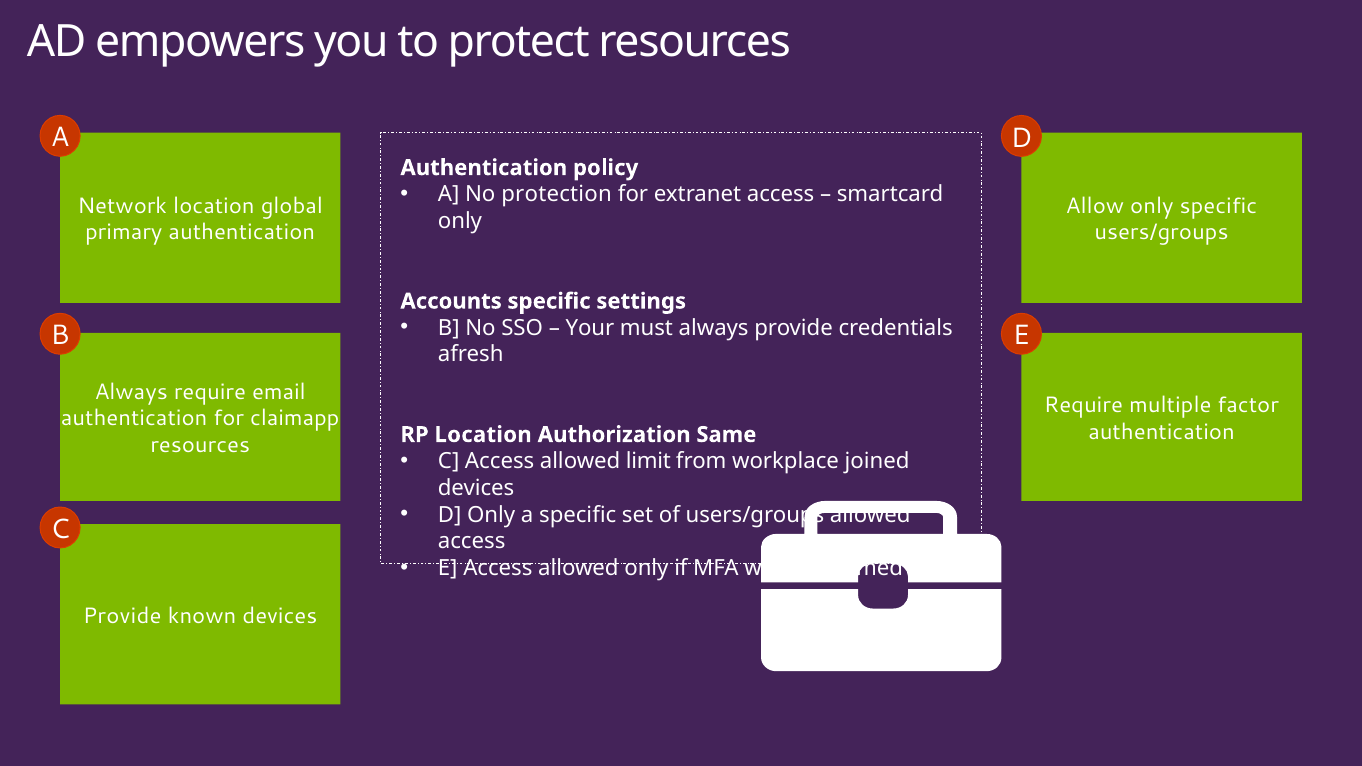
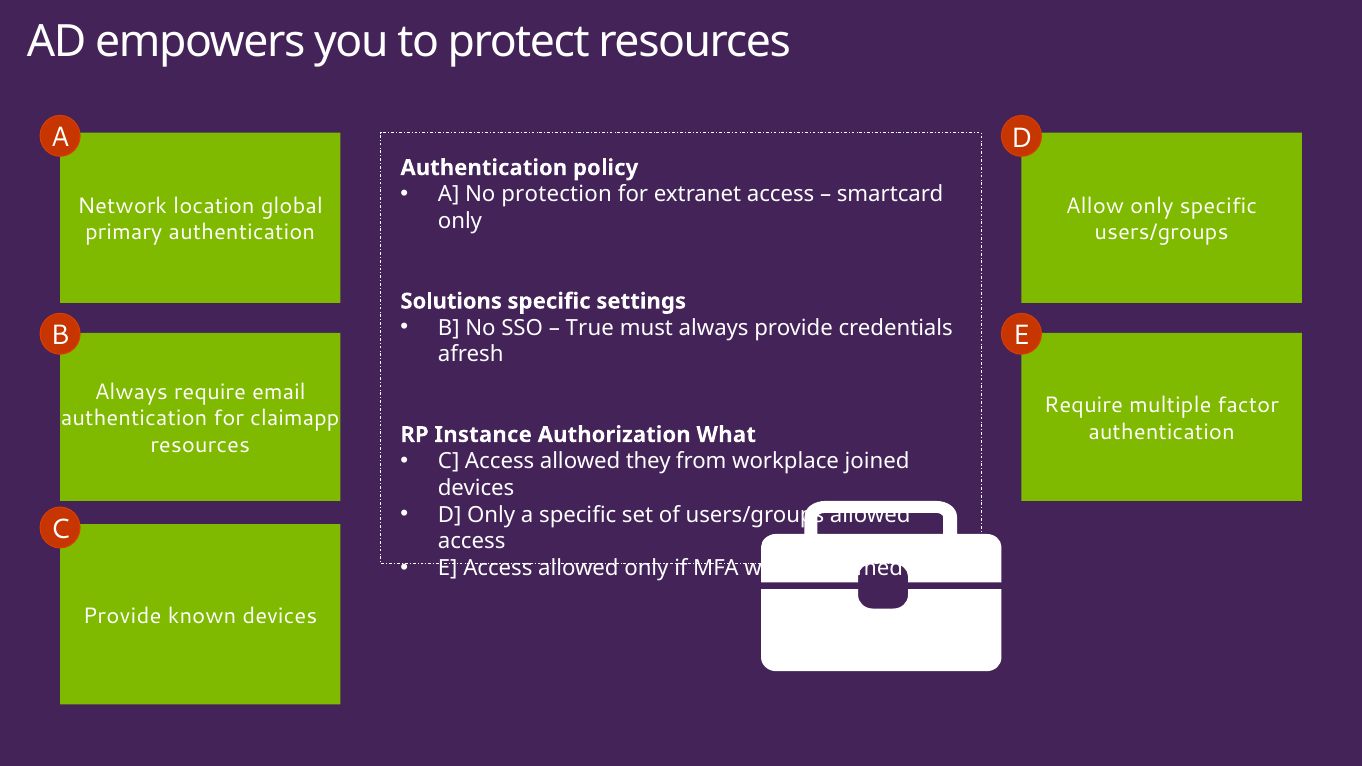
Accounts: Accounts -> Solutions (451, 301)
Your: Your -> True (590, 328)
RP Location: Location -> Instance (483, 435)
Same: Same -> What (726, 435)
limit: limit -> they (648, 461)
